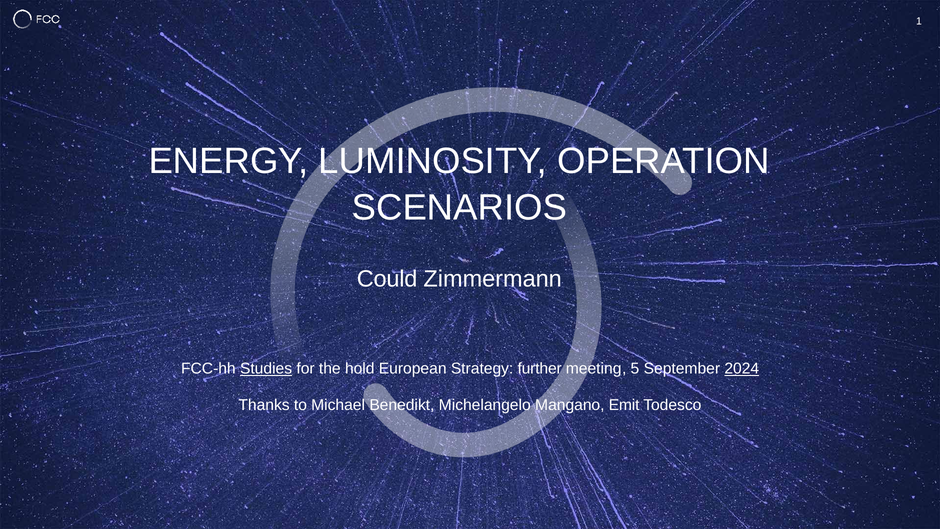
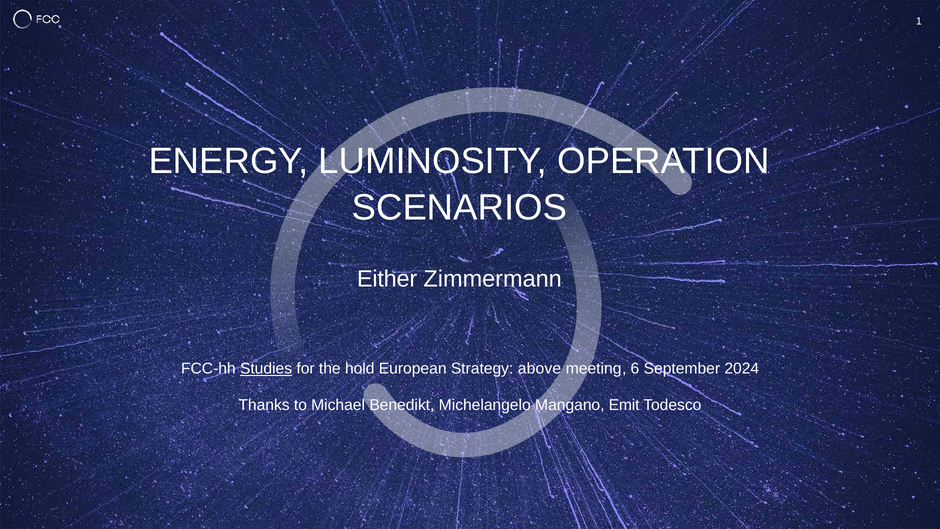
Could: Could -> Either (387, 279)
further: further -> above (539, 368)
5: 5 -> 6 (635, 368)
2024 underline: present -> none (742, 368)
